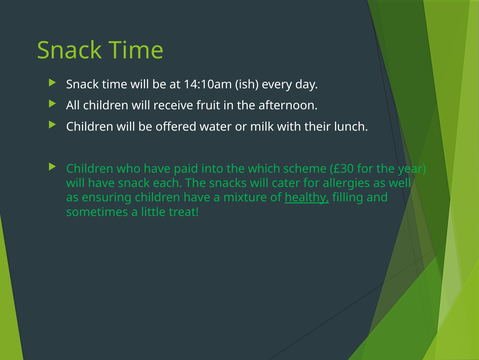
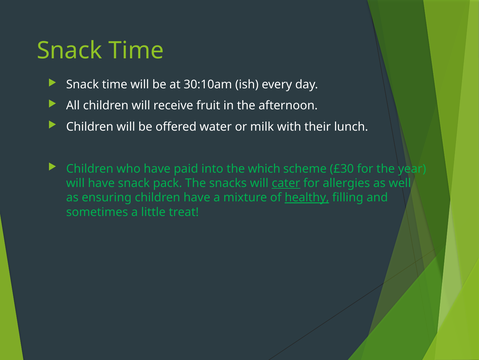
14:10am: 14:10am -> 30:10am (208, 84)
each: each -> pack (168, 183)
cater underline: none -> present (286, 183)
